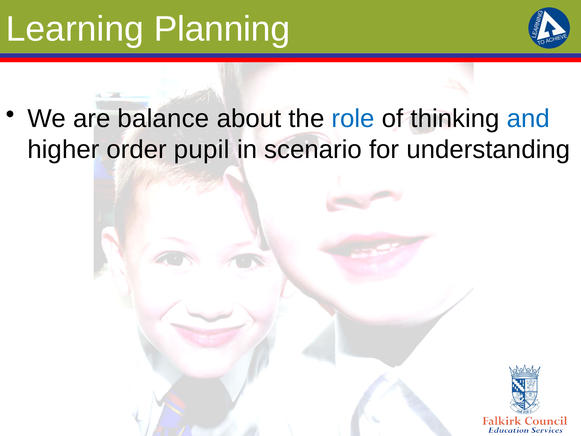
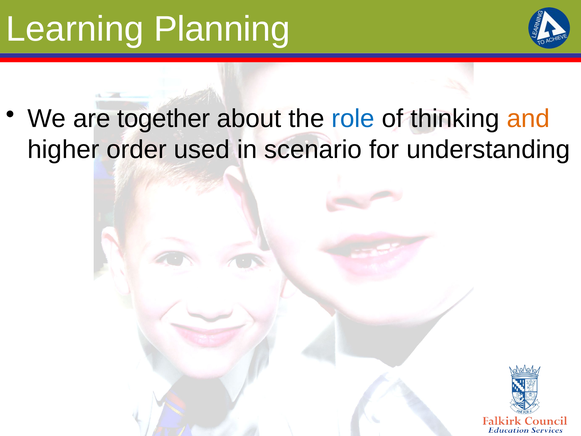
balance: balance -> together (164, 119)
and colour: blue -> orange (528, 119)
pupil: pupil -> used (202, 150)
